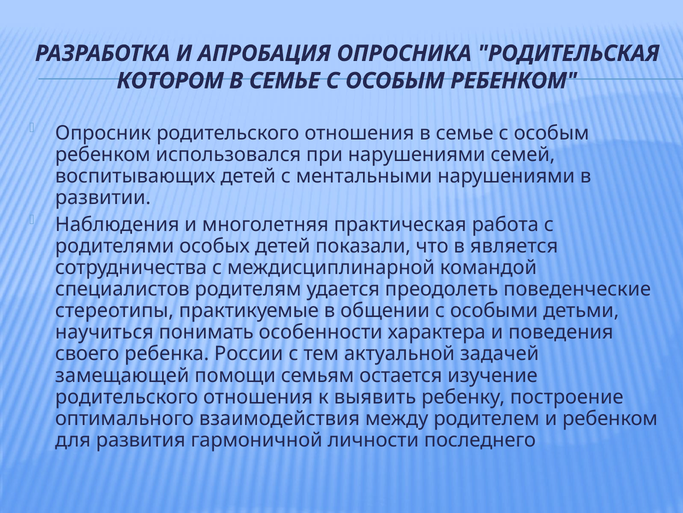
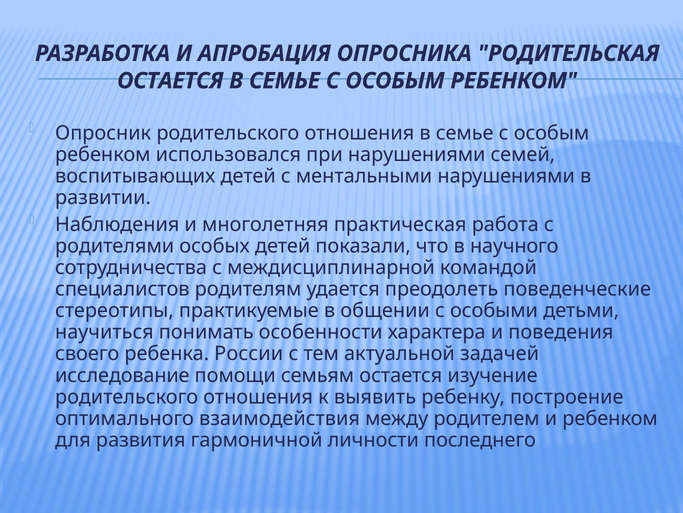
КОТОРОМ: КОТОРОМ -> ОСТАЕТСЯ (170, 81)
является: является -> научного (514, 246)
замещающей: замещающей -> исследование (122, 375)
